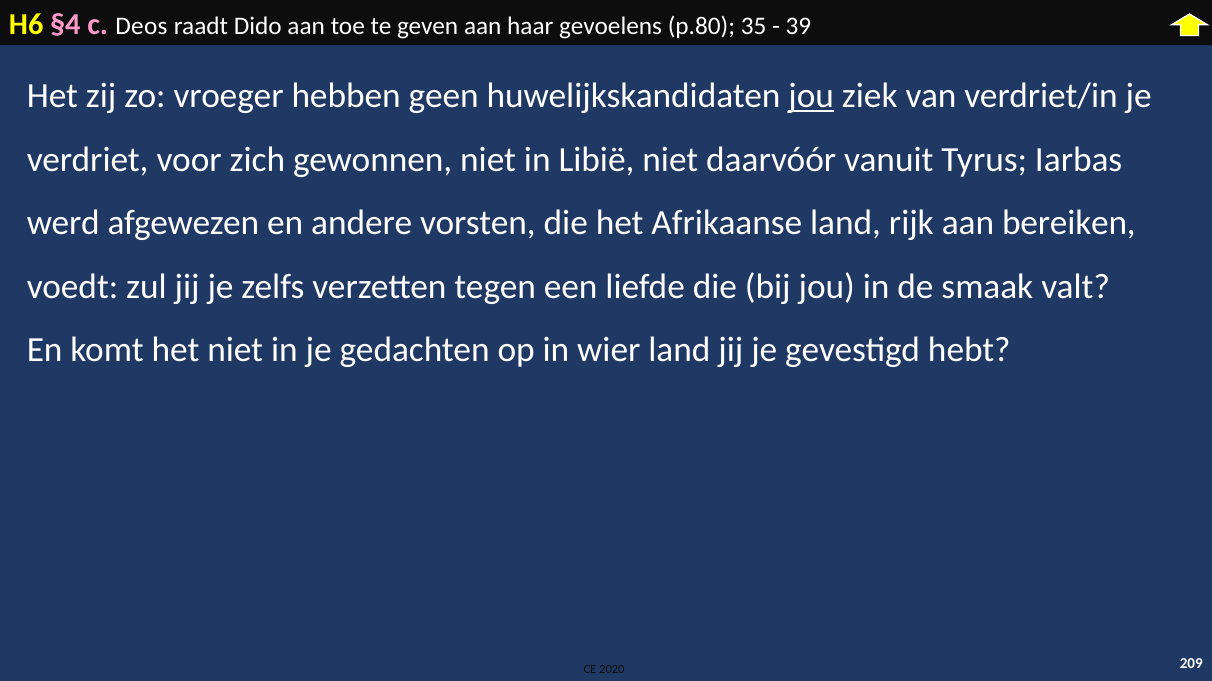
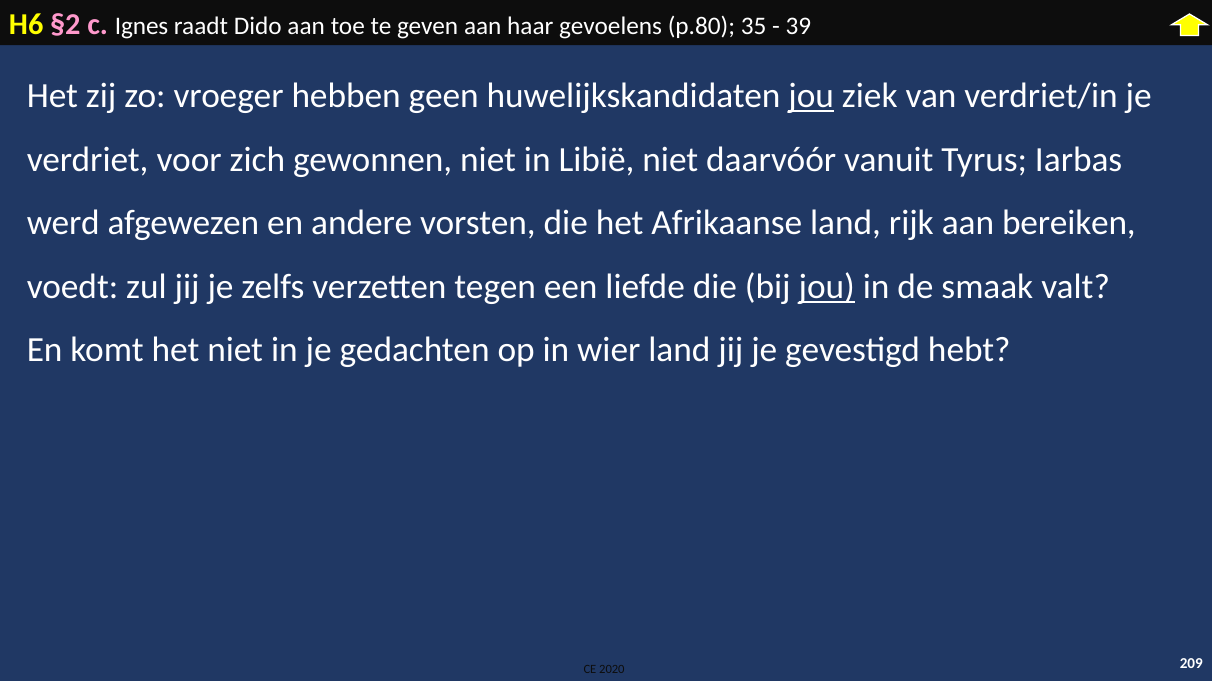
§4: §4 -> §2 (65, 25)
Deos: Deos -> Ignes (142, 26)
jou underline: none -> present (827, 287)
